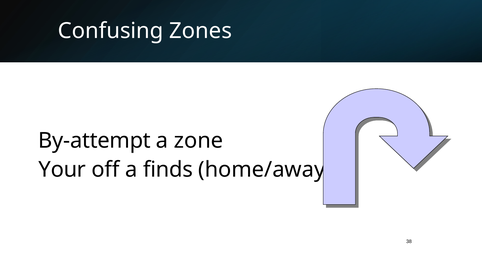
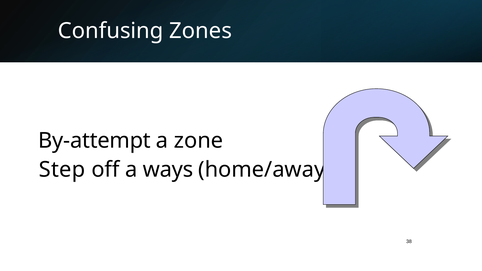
Your: Your -> Step (62, 170)
finds: finds -> ways (168, 170)
